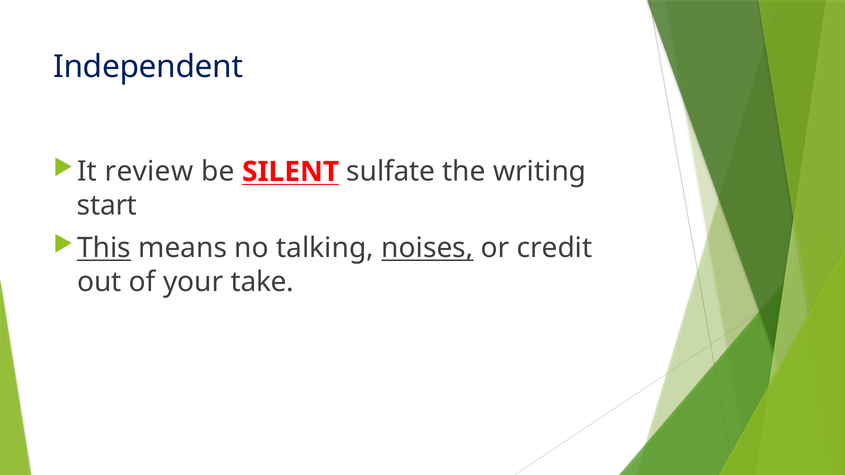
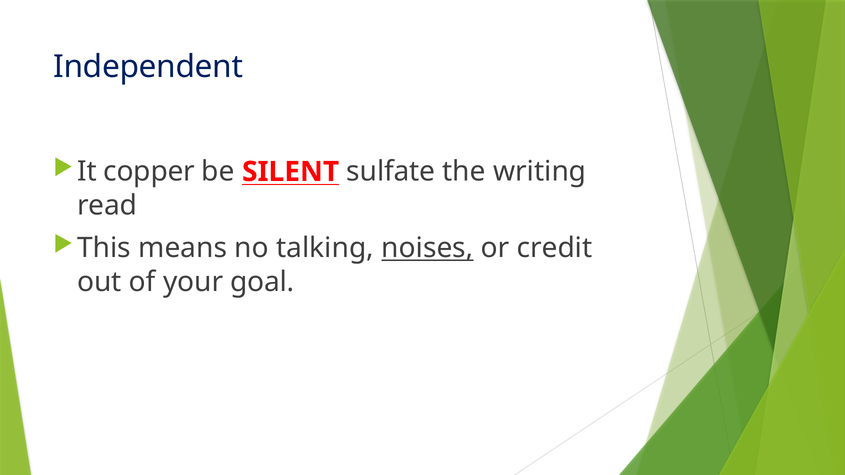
review: review -> copper (149, 172)
start: start -> read (107, 206)
This underline: present -> none (104, 248)
take: take -> goal (262, 282)
